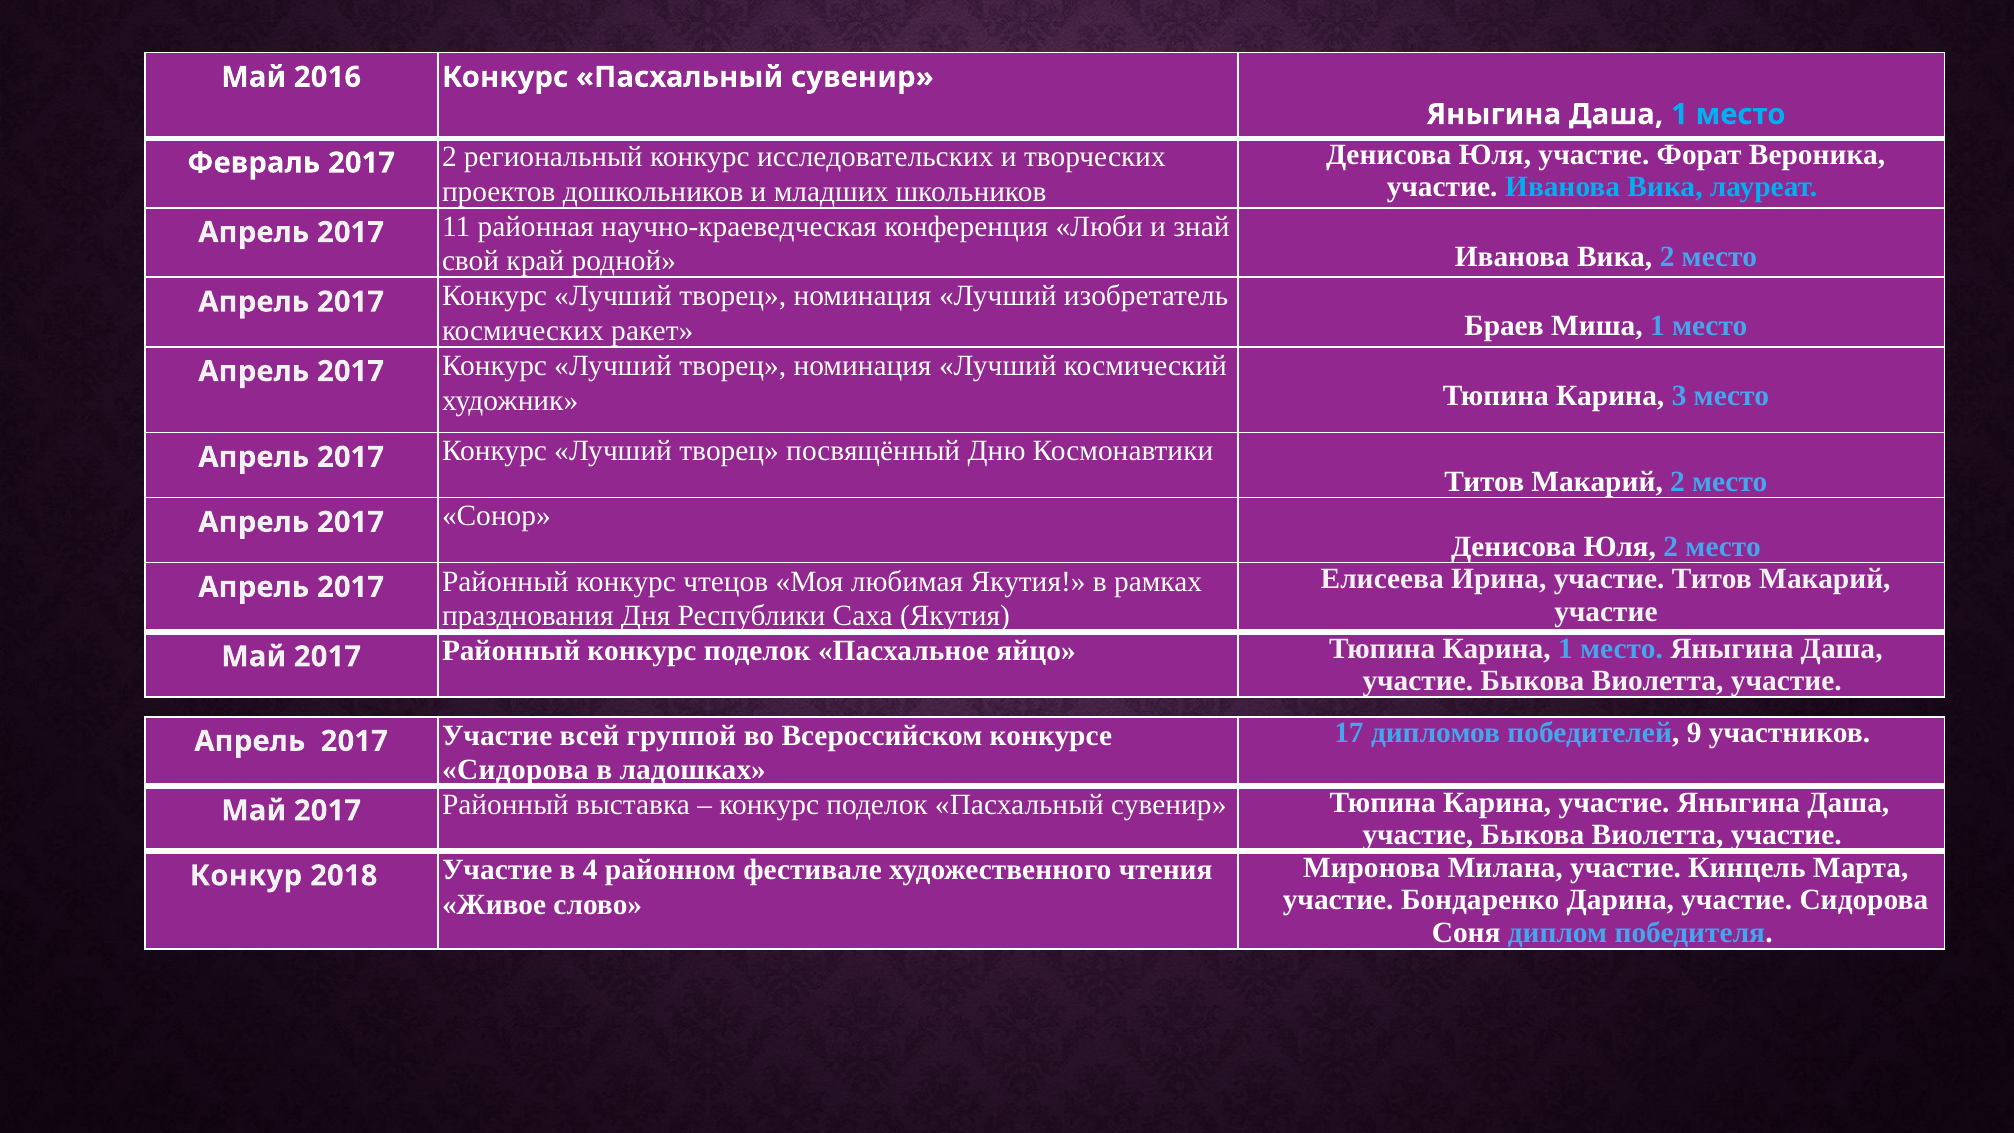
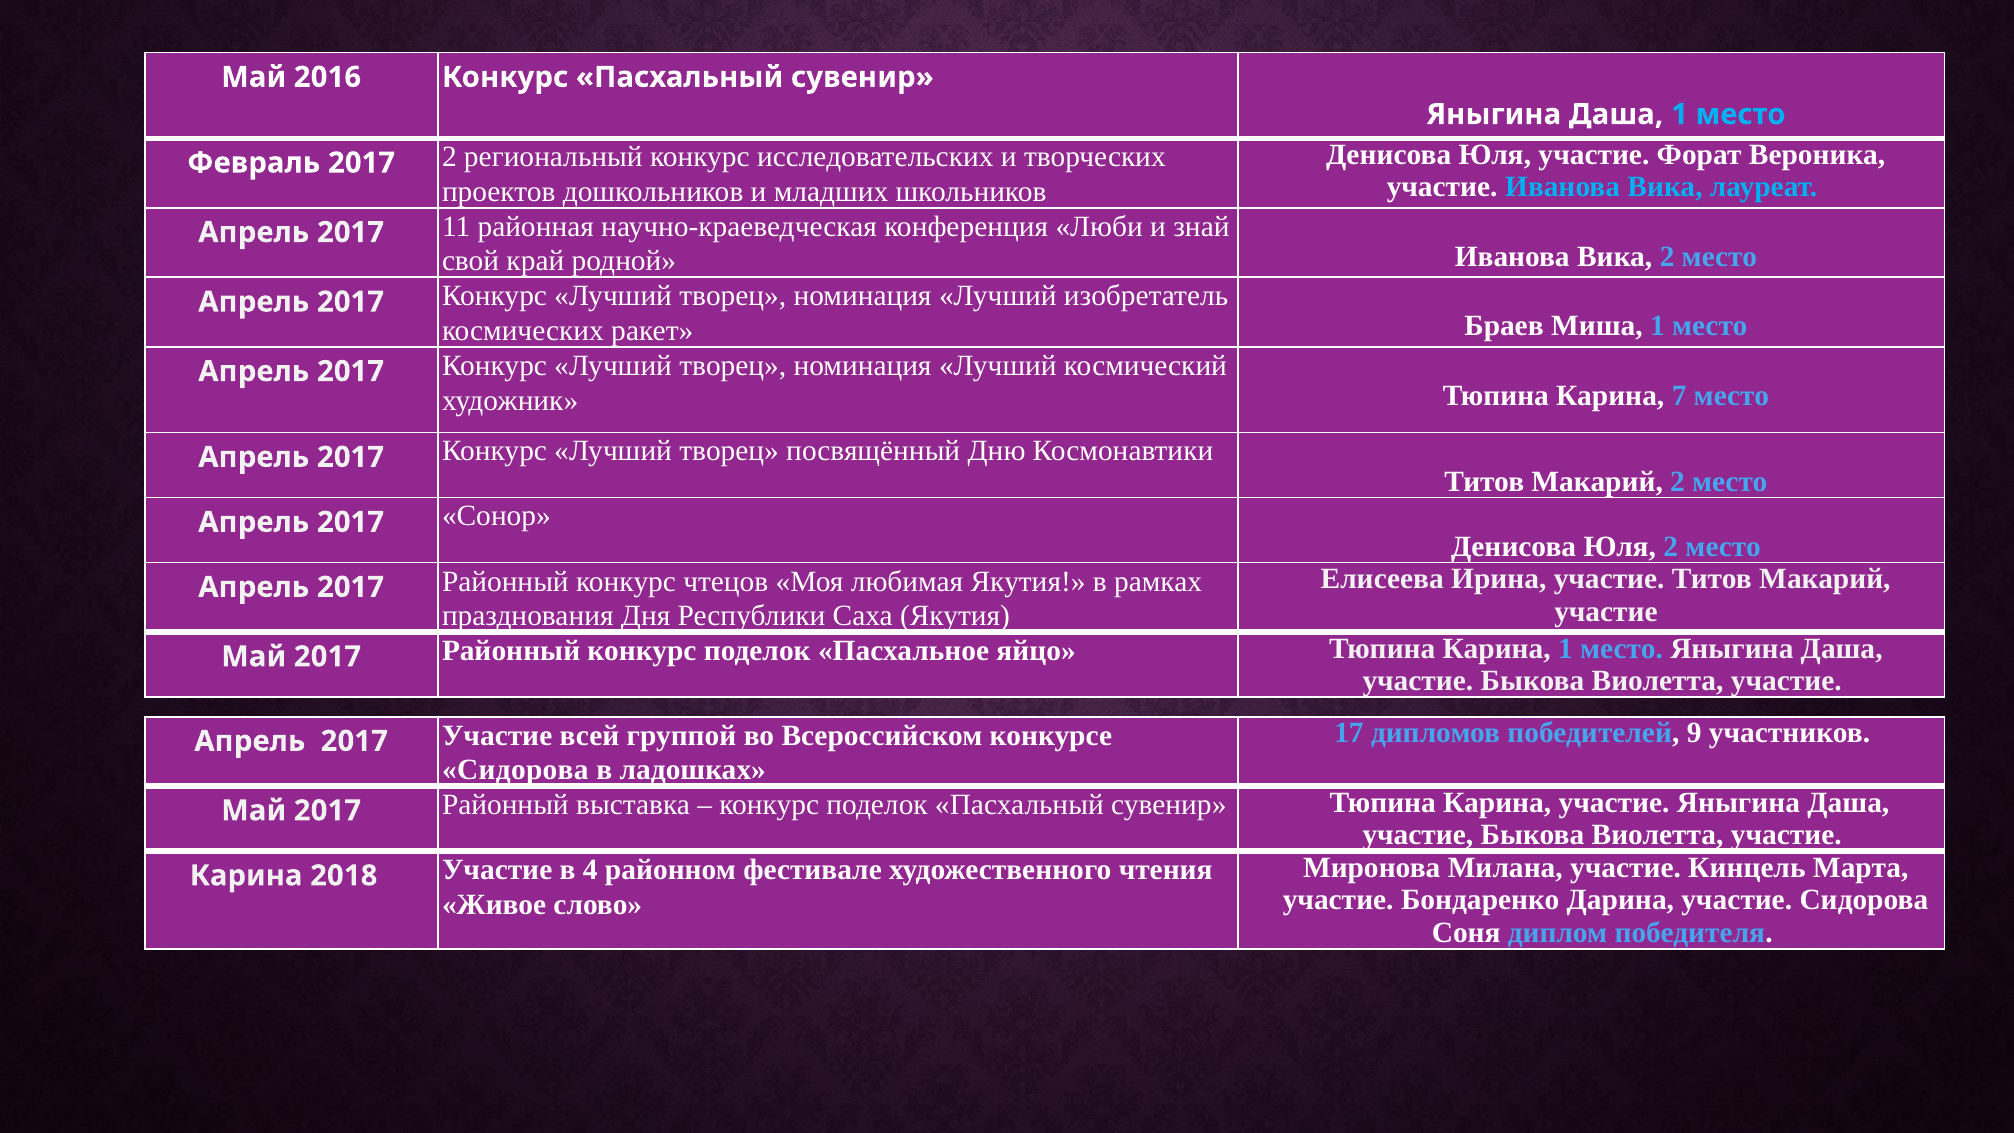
3: 3 -> 7 (1679, 396)
Конкур: Конкур -> Карина (246, 876)
